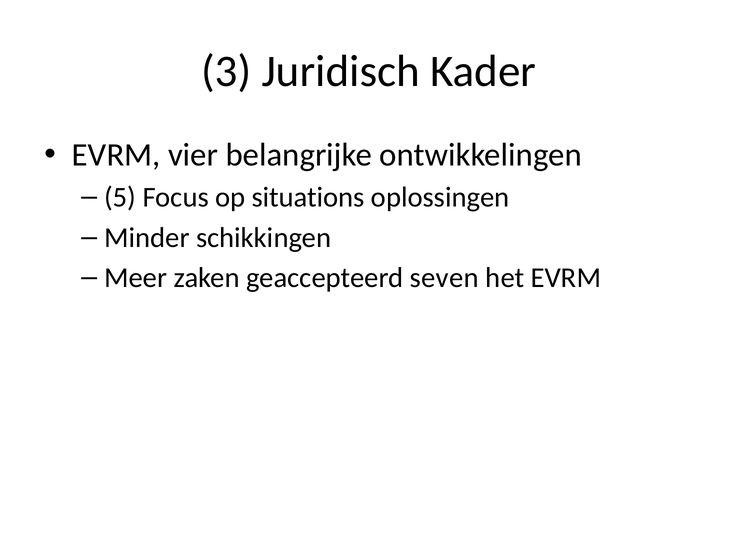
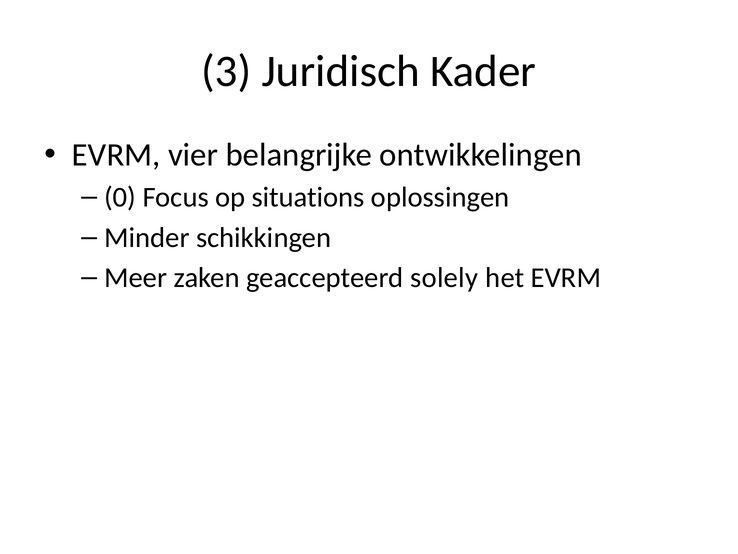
5: 5 -> 0 (120, 197)
seven: seven -> solely (444, 278)
